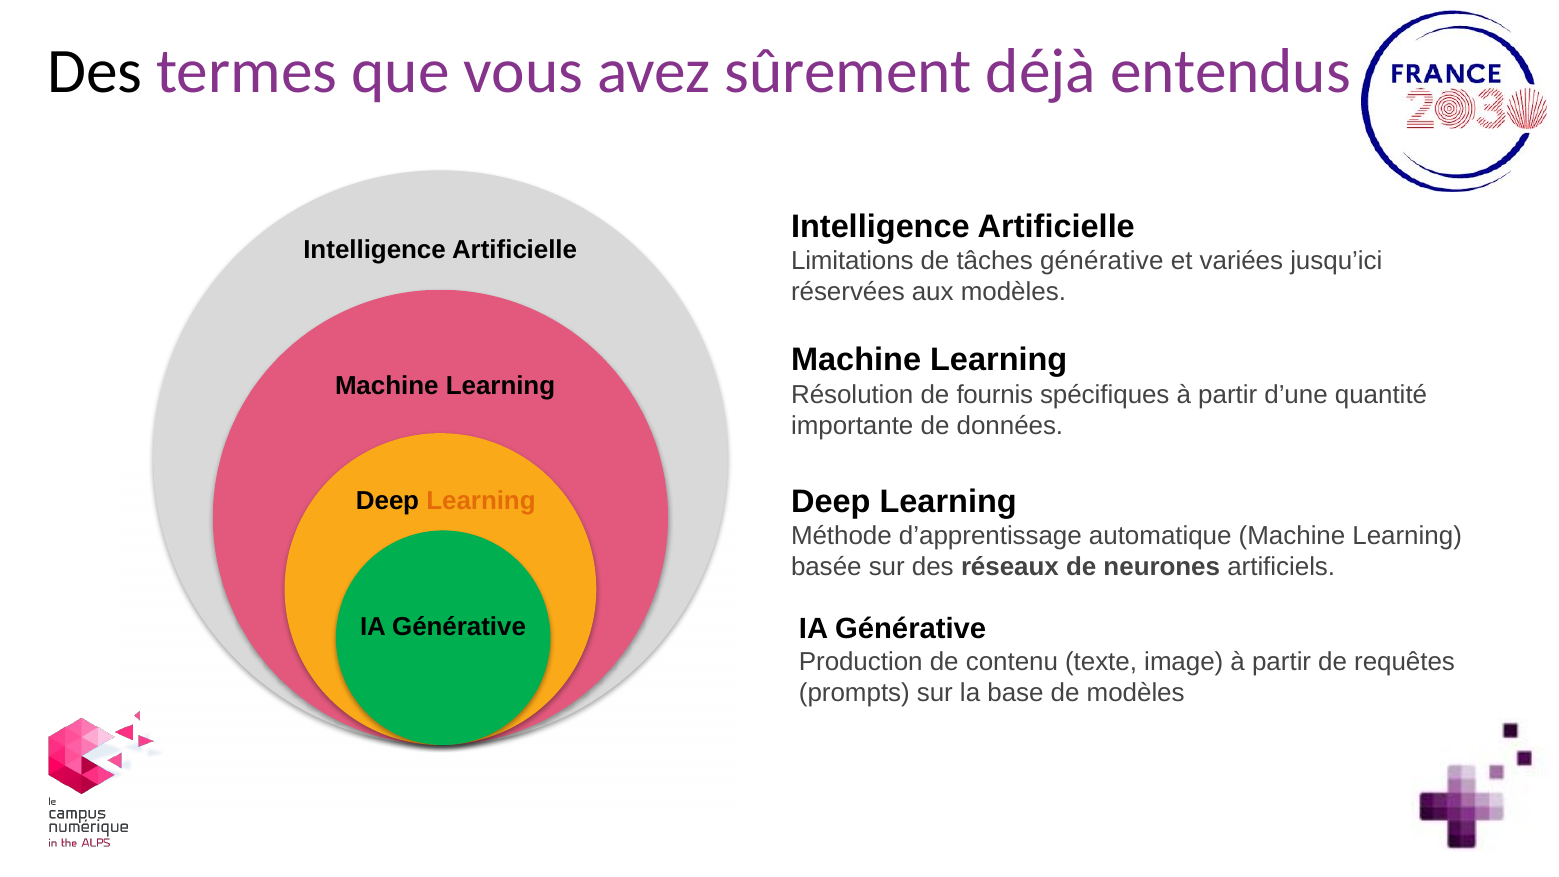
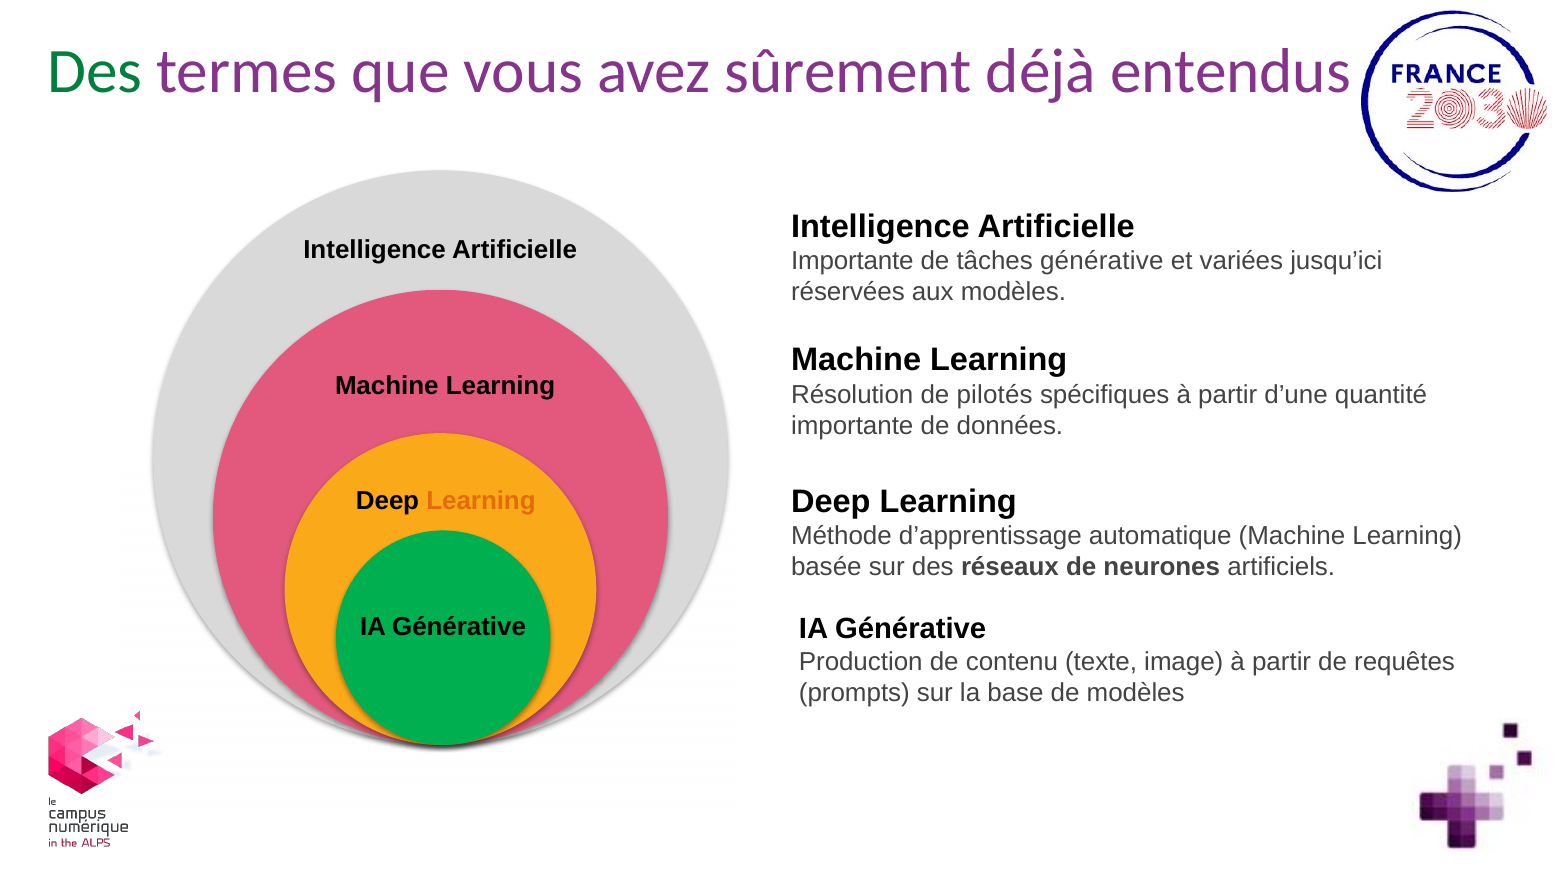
Des colour: black -> green (95, 71)
Limitations: Limitations -> Importante (852, 261)
fournis: fournis -> pilotés (995, 395)
